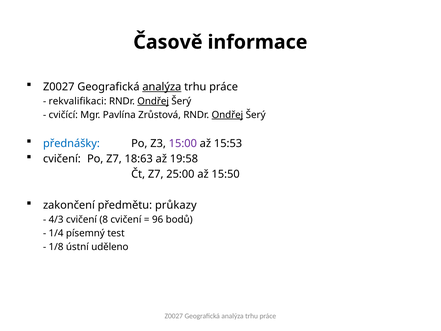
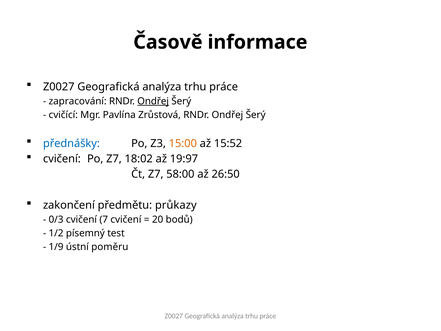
analýza underline: present -> none (162, 87)
rekvalifikaci: rekvalifikaci -> zapracování (78, 101)
Ondřej underline: present -> none (227, 115)
15:00 colour: purple -> orange (183, 143)
15:53: 15:53 -> 15:52 (228, 143)
18:63: 18:63 -> 18:02 (139, 159)
19:58: 19:58 -> 19:97 (184, 159)
25:00: 25:00 -> 58:00 (180, 174)
15:50: 15:50 -> 26:50 (226, 174)
4/3: 4/3 -> 0/3 (56, 219)
8: 8 -> 7 (104, 219)
96: 96 -> 20 (158, 219)
1/4: 1/4 -> 1/2 (56, 233)
1/8: 1/8 -> 1/9 (56, 247)
uděleno: uděleno -> poměru (110, 247)
